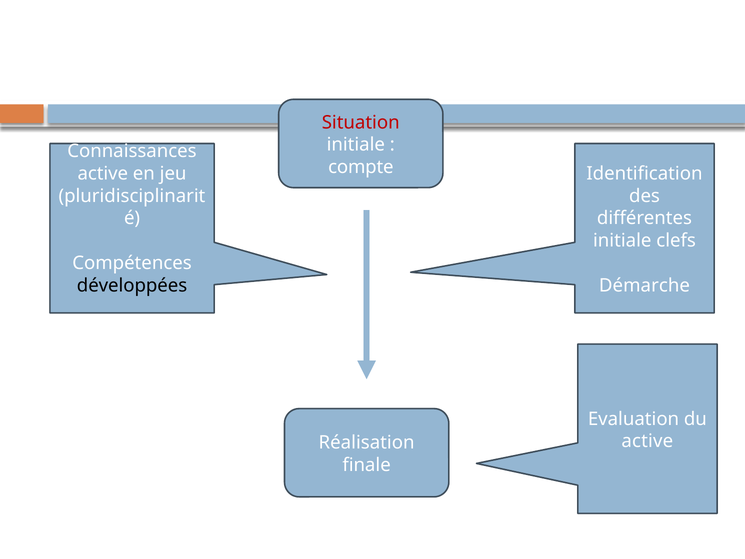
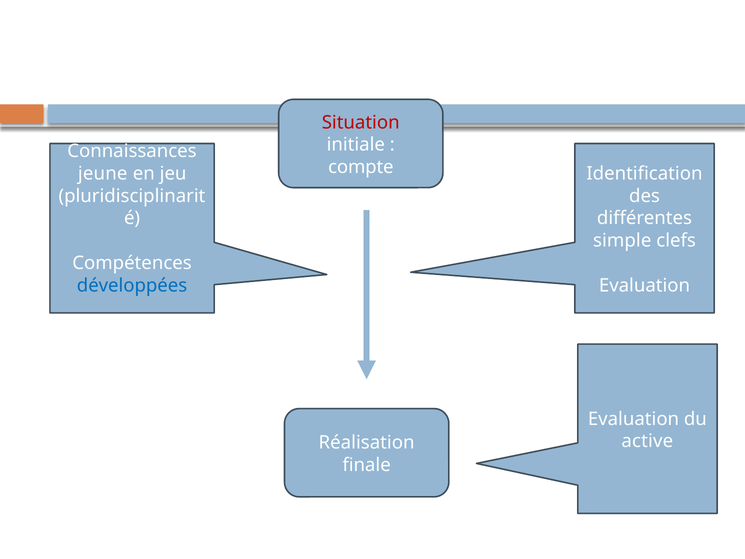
active: active -> jeune (103, 174)
initiale: initiale -> simple (622, 241)
développées colour: black -> blue (132, 285)
Démarche: Démarche -> Evaluation (644, 285)
